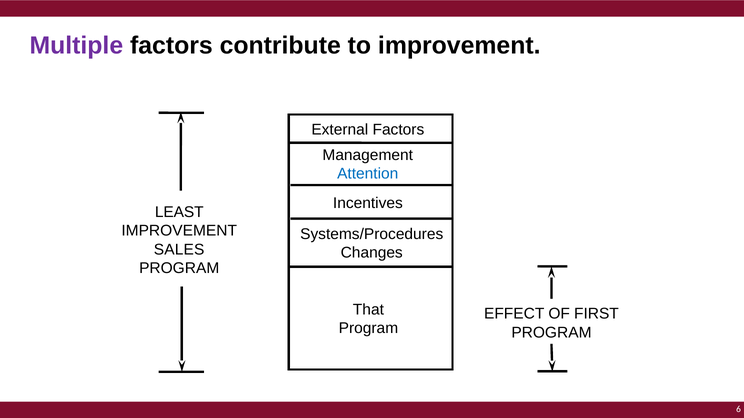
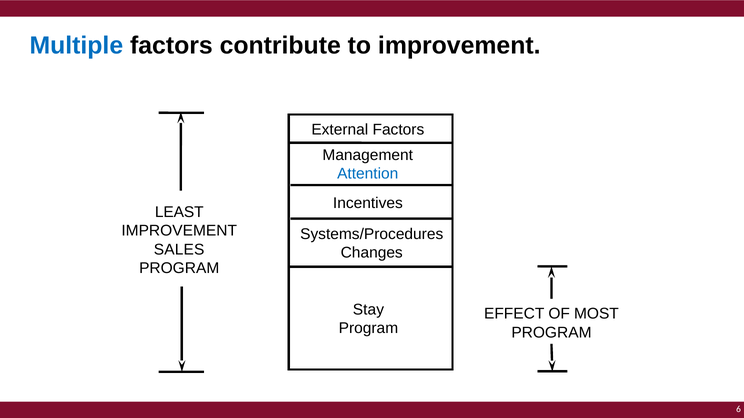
Multiple colour: purple -> blue (76, 46)
That: That -> Stay (368, 310)
FIRST: FIRST -> MOST (596, 314)
